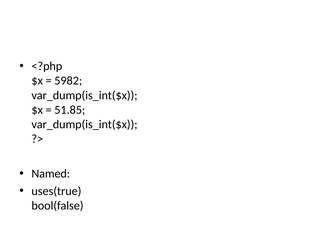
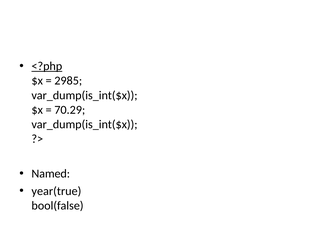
<?php underline: none -> present (47, 66)
5982: 5982 -> 2985 (68, 81)
51.85: 51.85 -> 70.29 (70, 110)
uses(true: uses(true -> year(true (56, 191)
